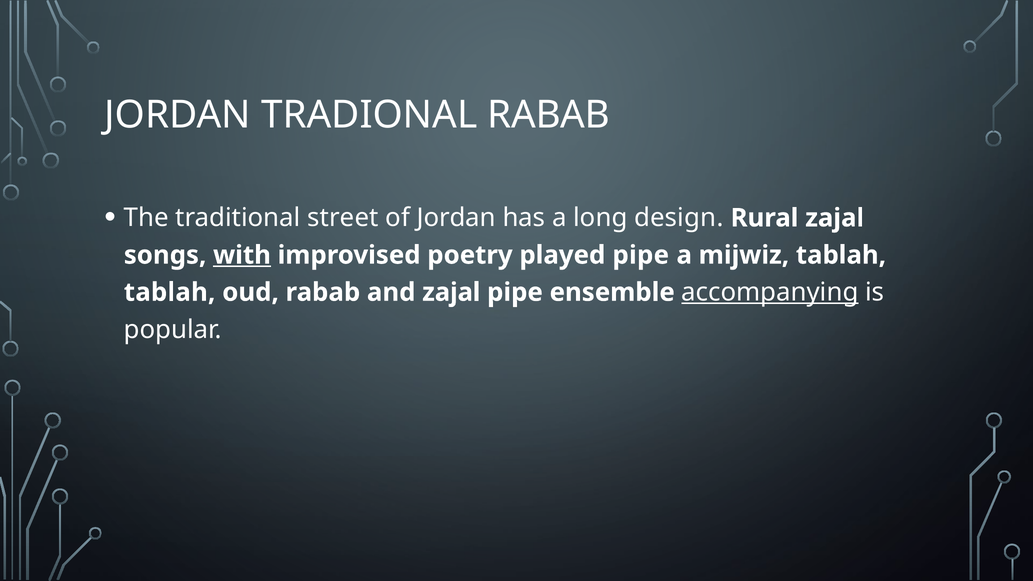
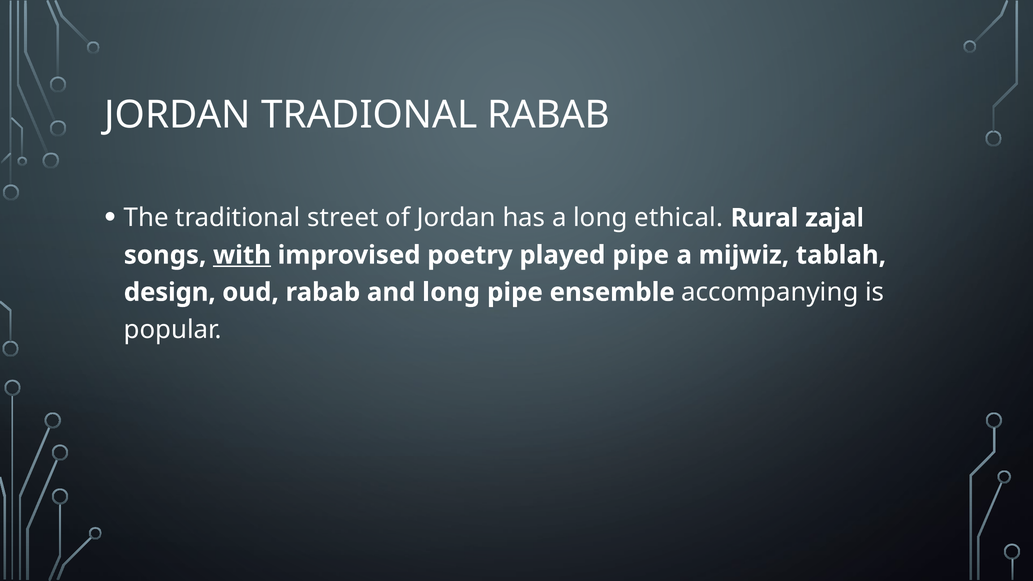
design: design -> ethical (679, 218)
tablah: tablah -> design (170, 292)
and zajal: zajal -> long (451, 292)
accompanying underline: present -> none (770, 292)
